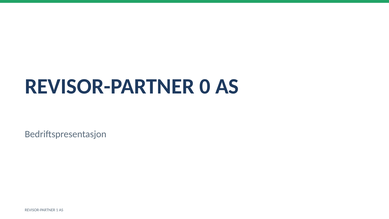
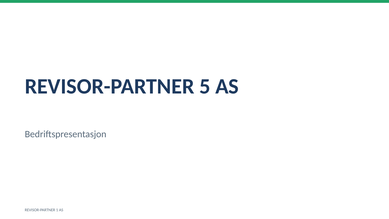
0: 0 -> 5 (205, 86)
